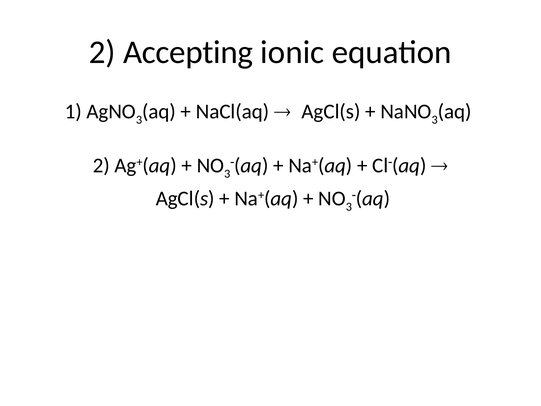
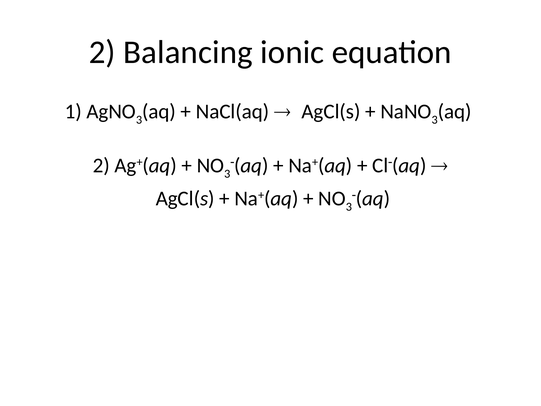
Accepting: Accepting -> Balancing (188, 52)
